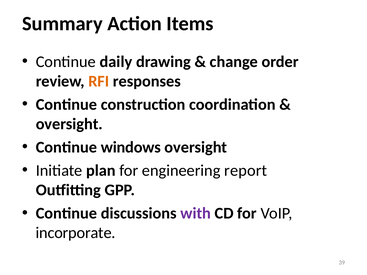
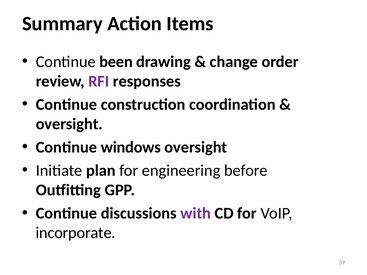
daily: daily -> been (116, 62)
RFI colour: orange -> purple (99, 81)
report: report -> before (246, 171)
